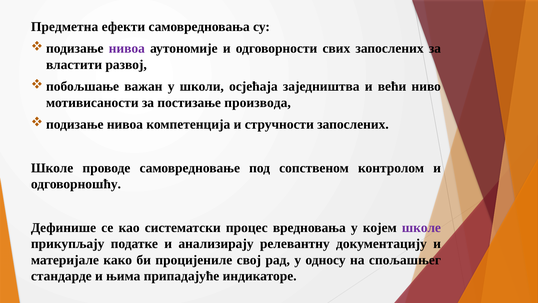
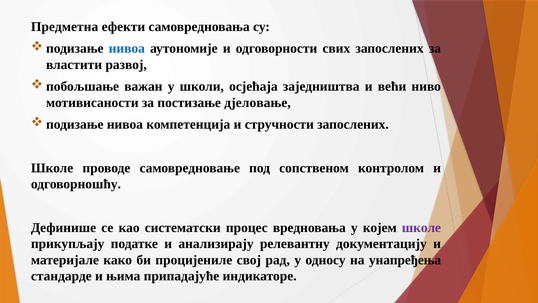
нивоа colour: purple -> blue (127, 48)
производа: производа -> дјеловање (258, 102)
спољашњег: спољашњег -> унапређења (405, 260)
